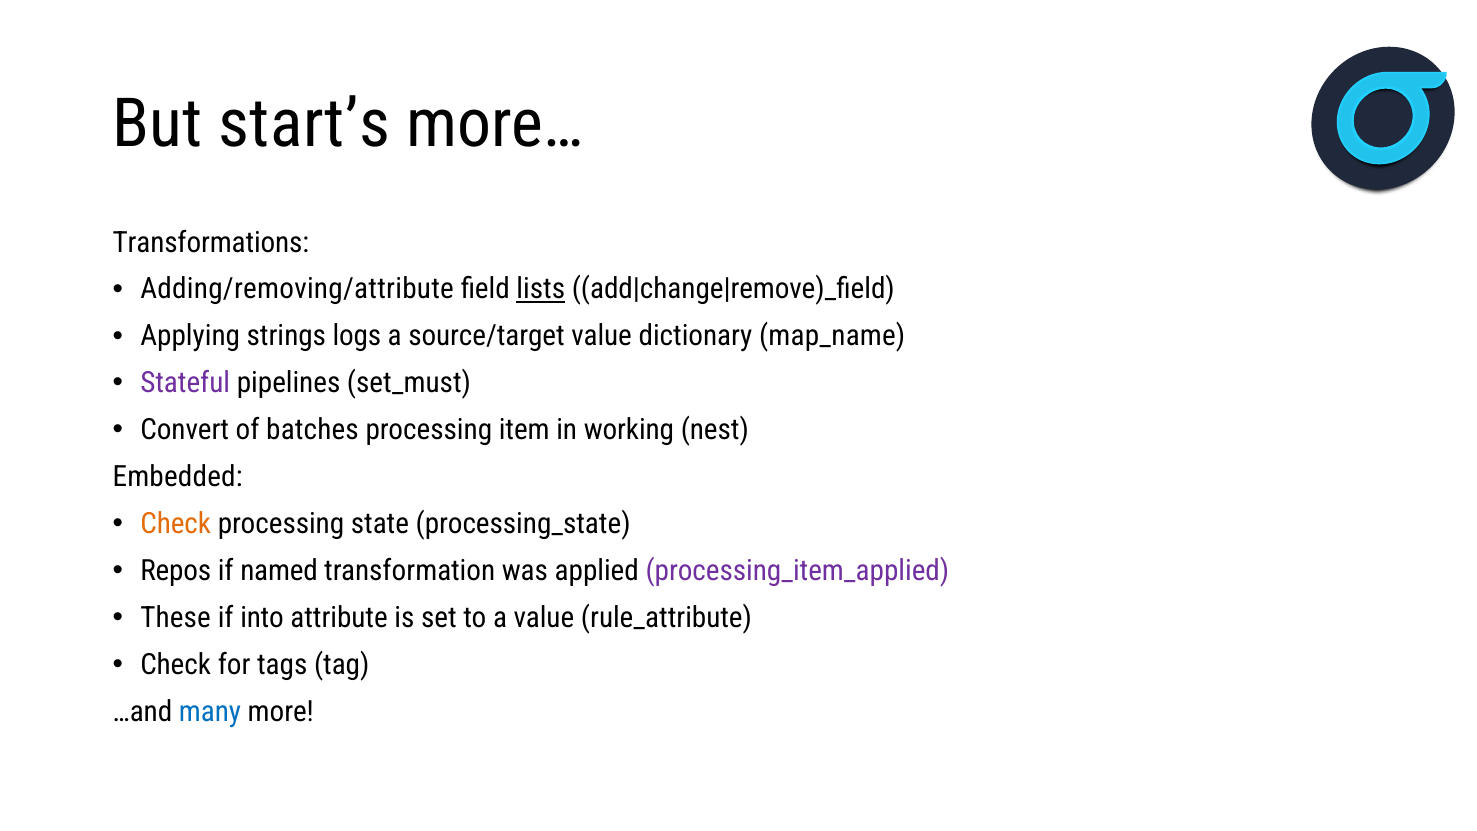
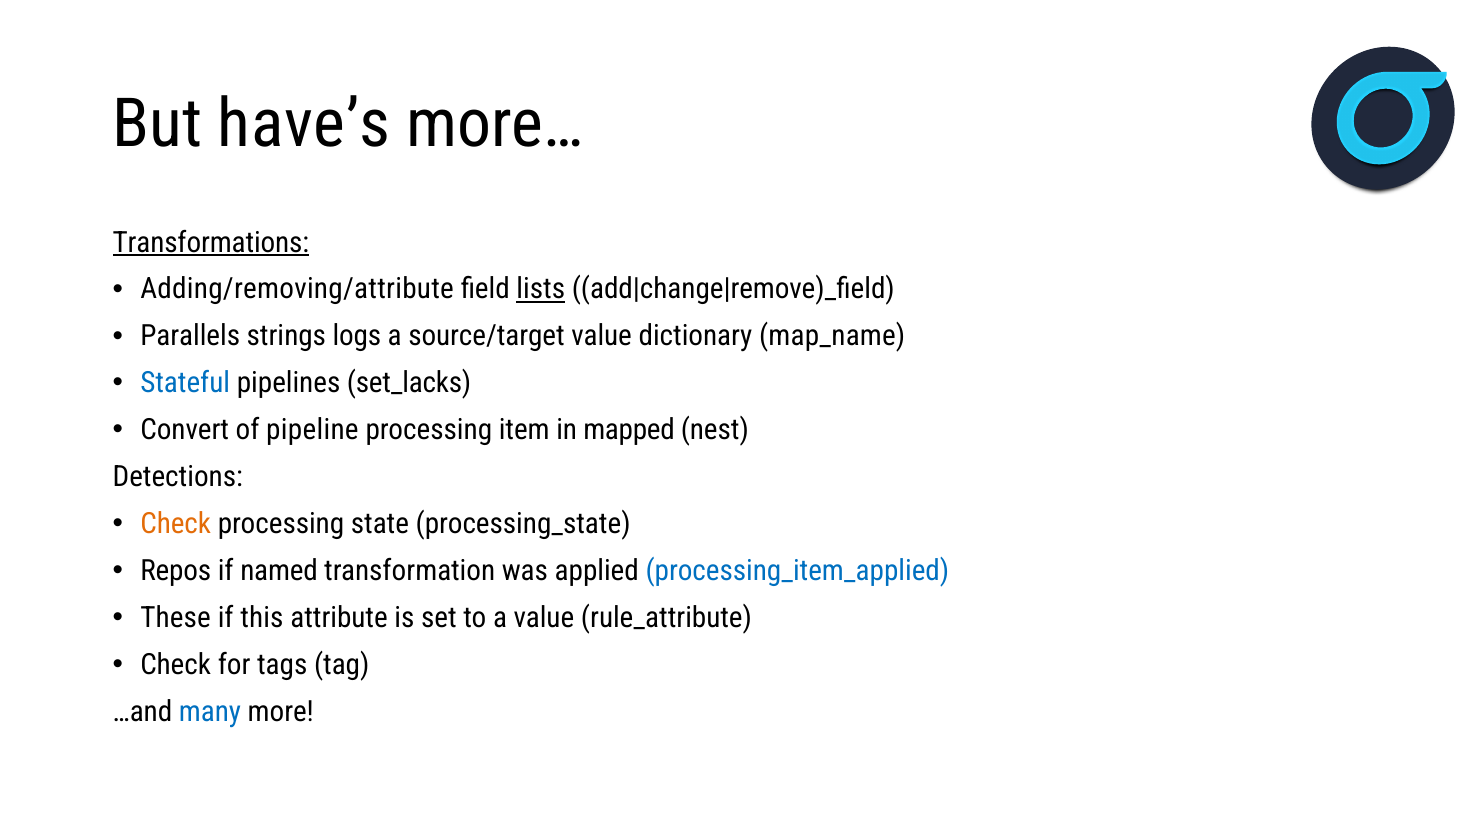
start’s: start’s -> have’s (304, 124)
Transformations underline: none -> present (211, 242)
Applying: Applying -> Parallels (190, 336)
Stateful colour: purple -> blue (185, 383)
set_must: set_must -> set_lacks (409, 383)
batches: batches -> pipeline (312, 430)
working: working -> mapped (629, 430)
Embedded: Embedded -> Detections (178, 477)
processing_item_applied colour: purple -> blue (797, 571)
into: into -> this (262, 618)
